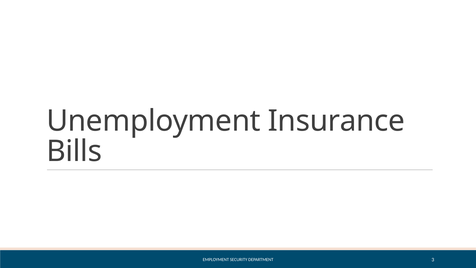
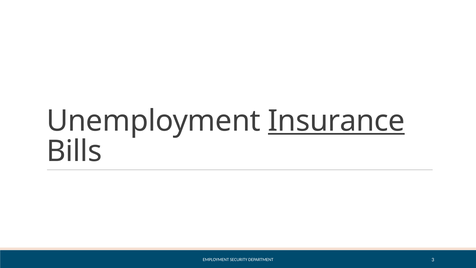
Insurance underline: none -> present (336, 121)
